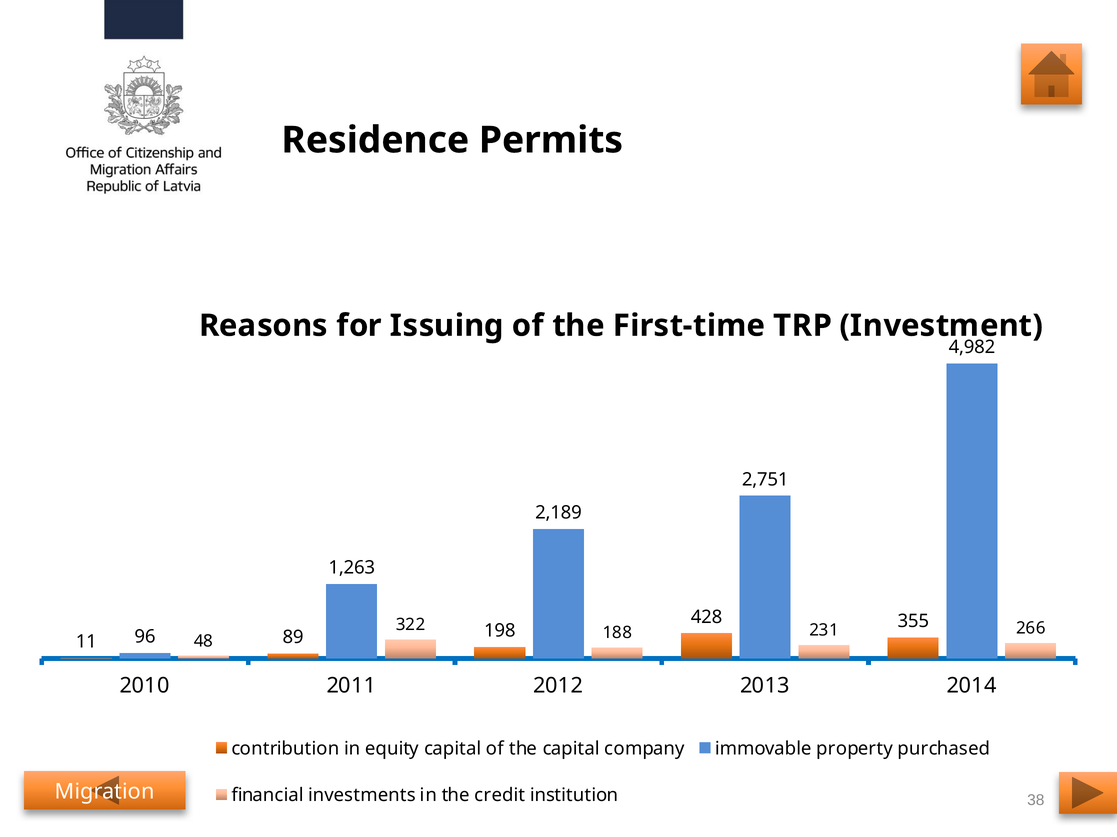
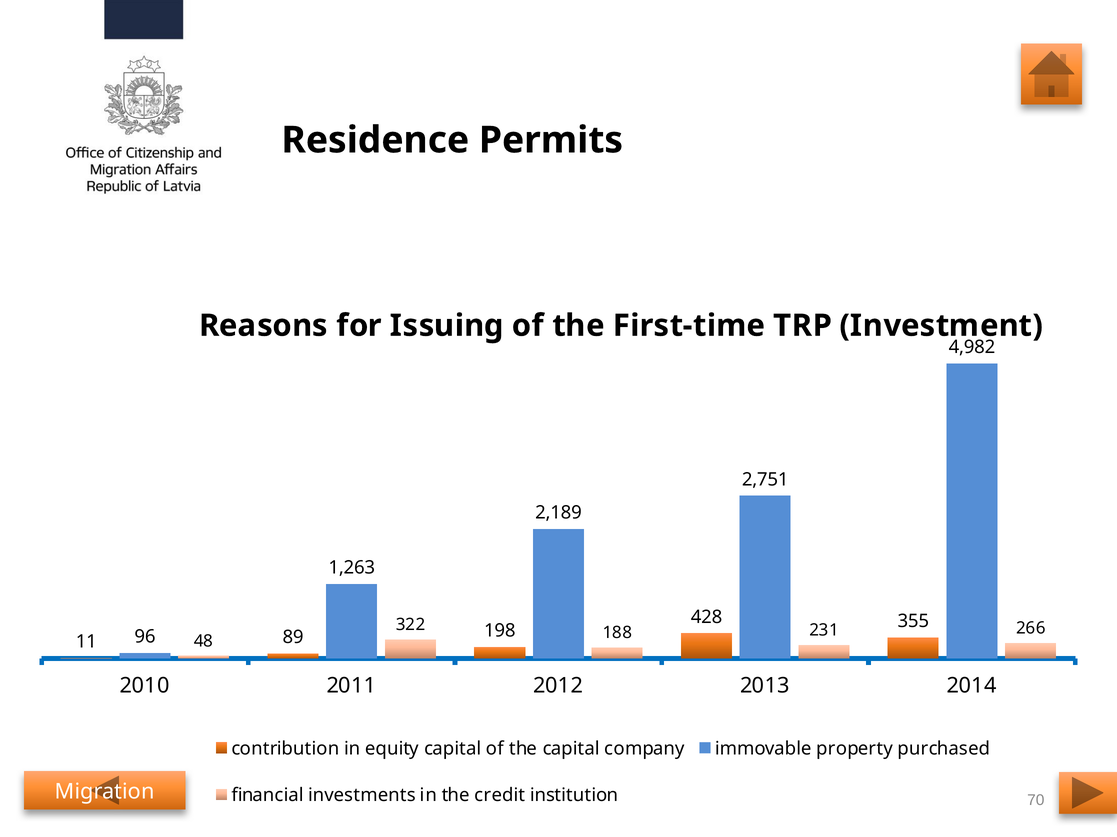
38: 38 -> 70 (1036, 801)
